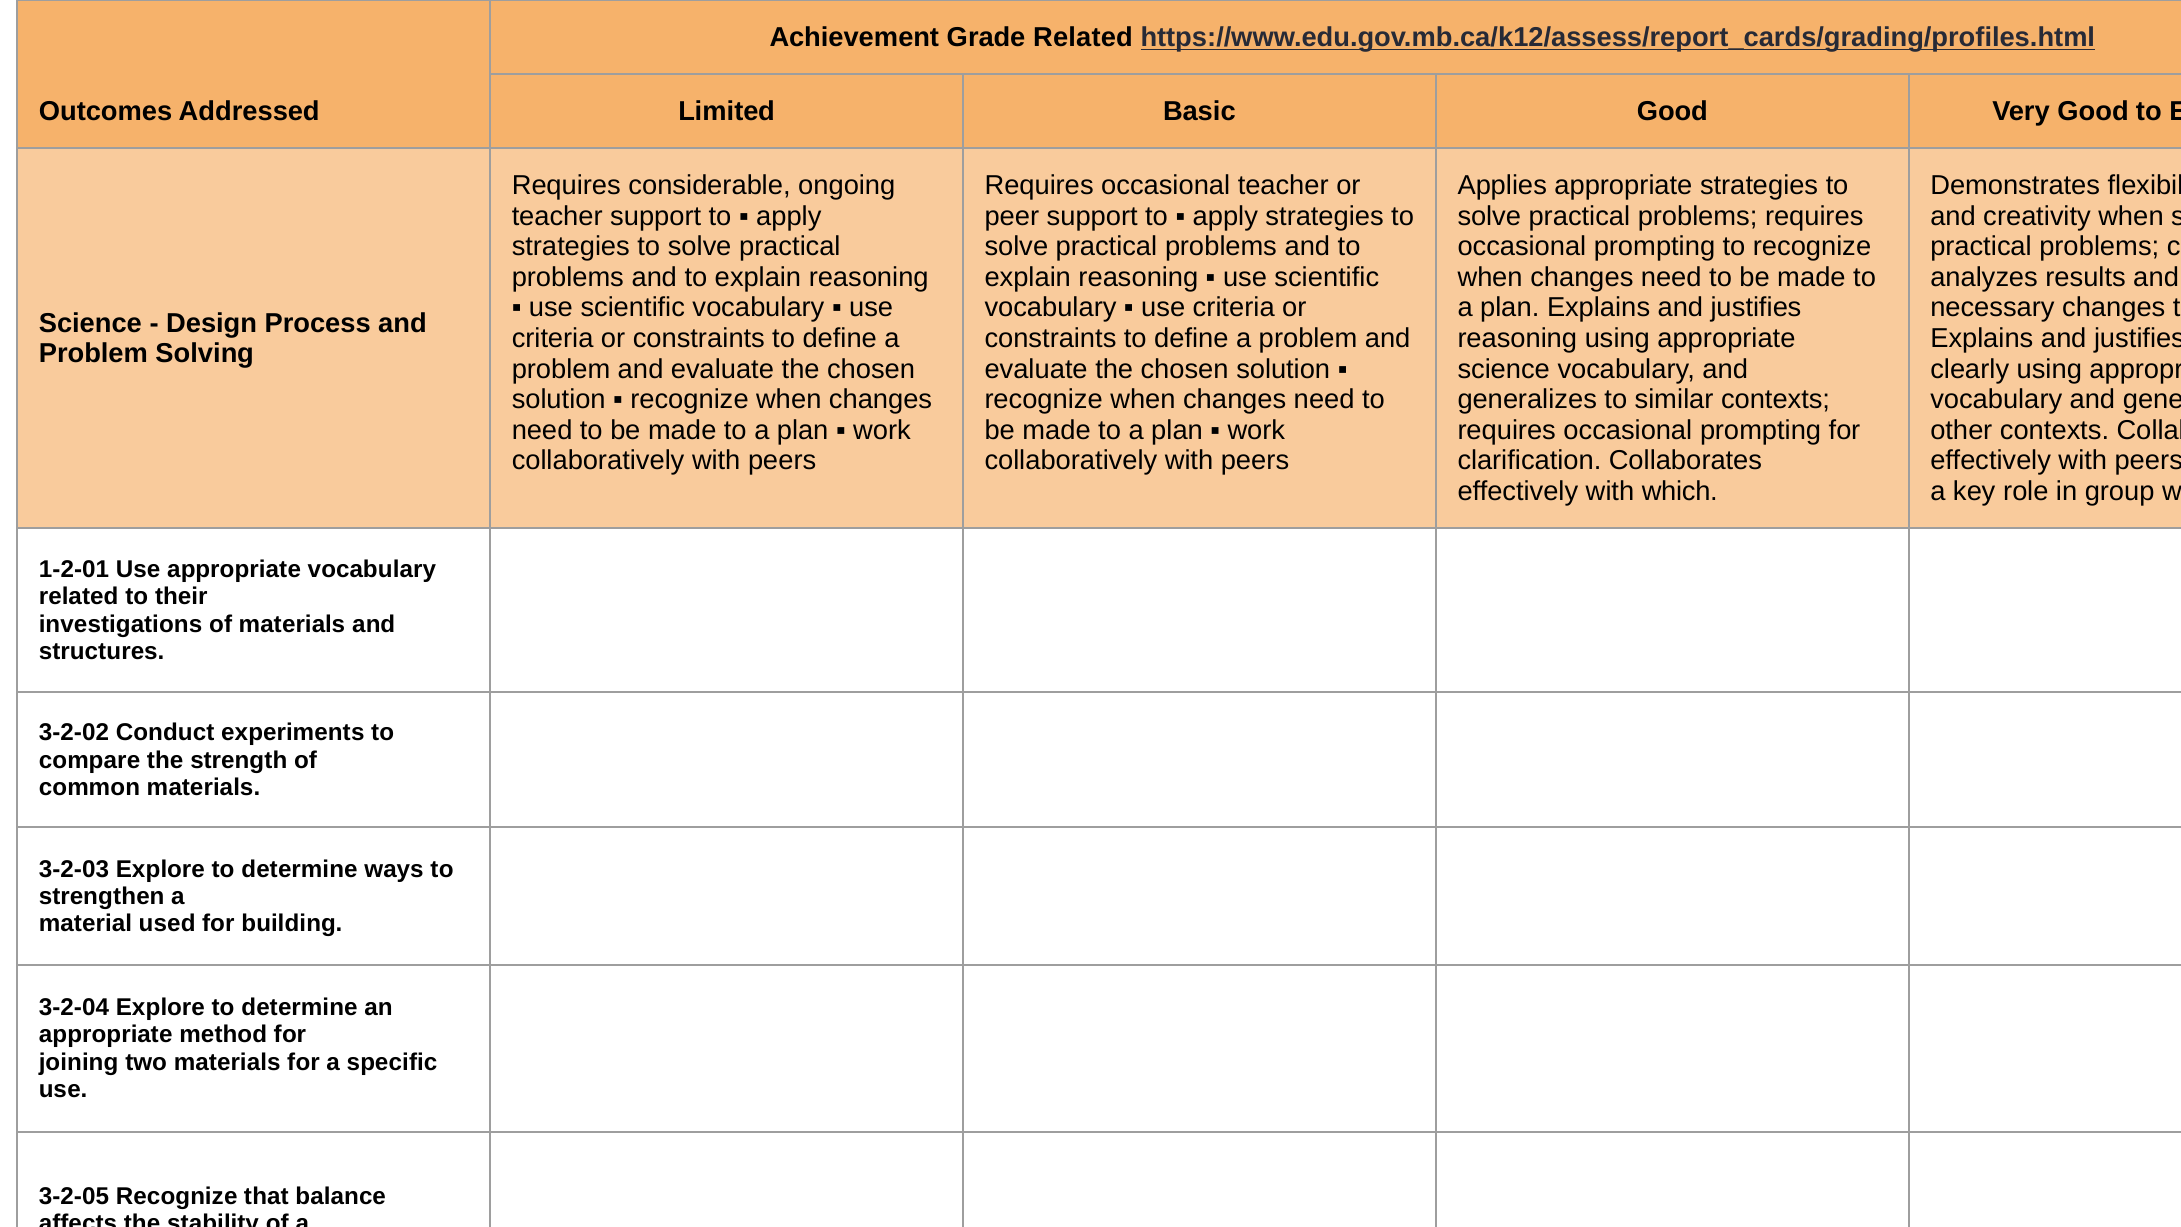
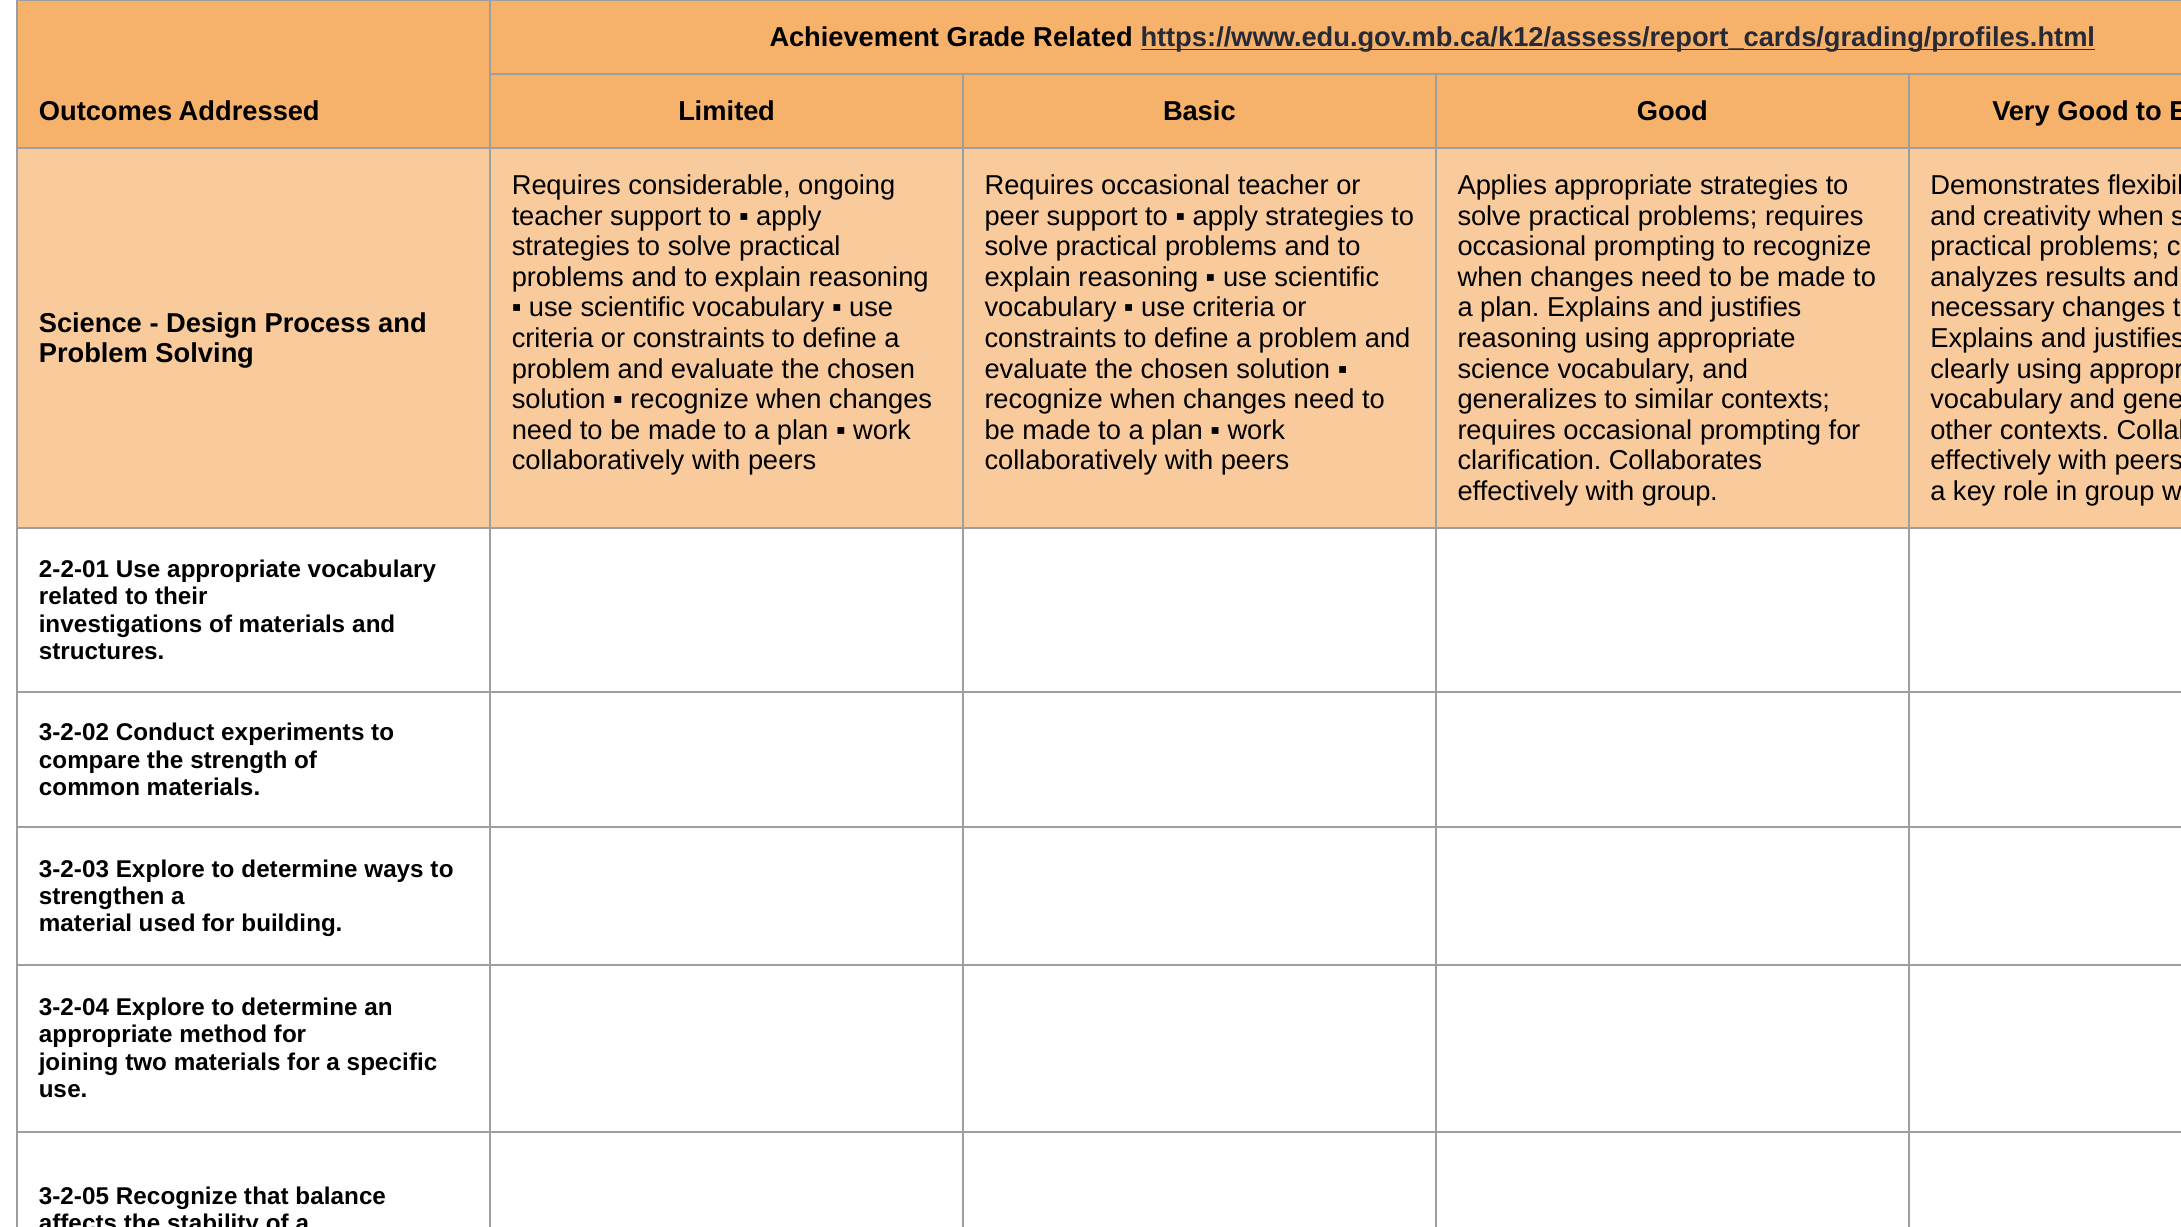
with which: which -> group (1680, 491)
1-2-01: 1-2-01 -> 2-2-01 (74, 569)
